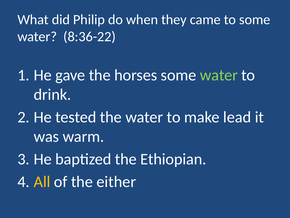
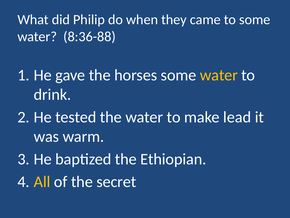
8:36-22: 8:36-22 -> 8:36-88 (90, 37)
water colour: light green -> yellow (219, 75)
either: either -> secret (116, 181)
